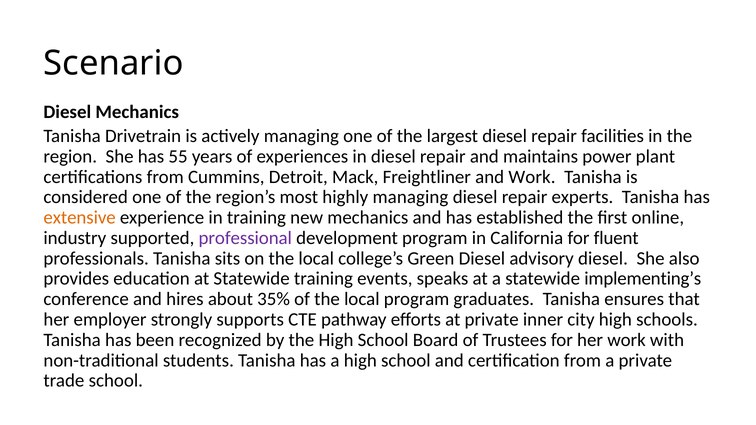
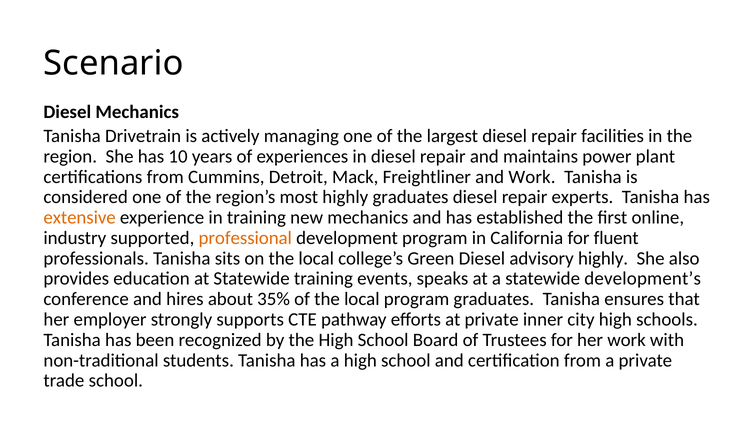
55: 55 -> 10 (178, 156)
highly managing: managing -> graduates (411, 197)
professional colour: purple -> orange (245, 238)
advisory diesel: diesel -> highly (603, 258)
implementing’s: implementing’s -> development’s (643, 279)
